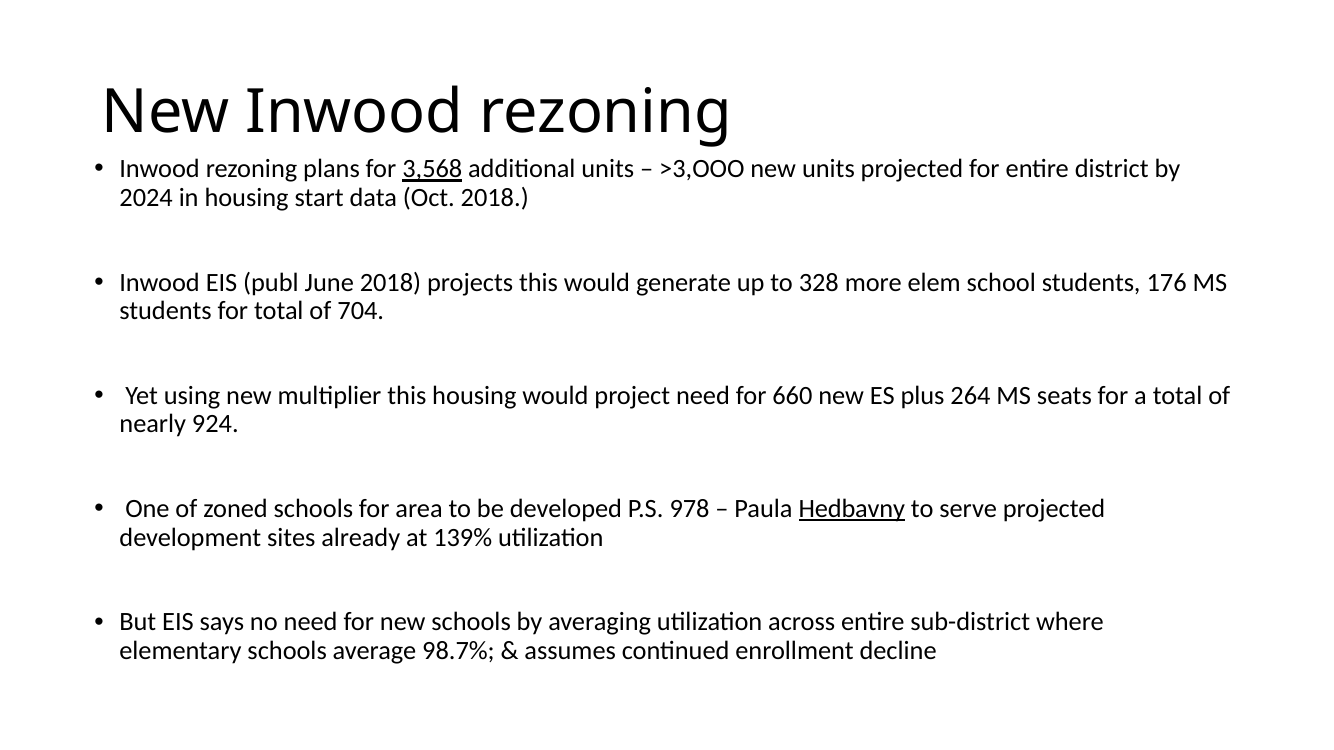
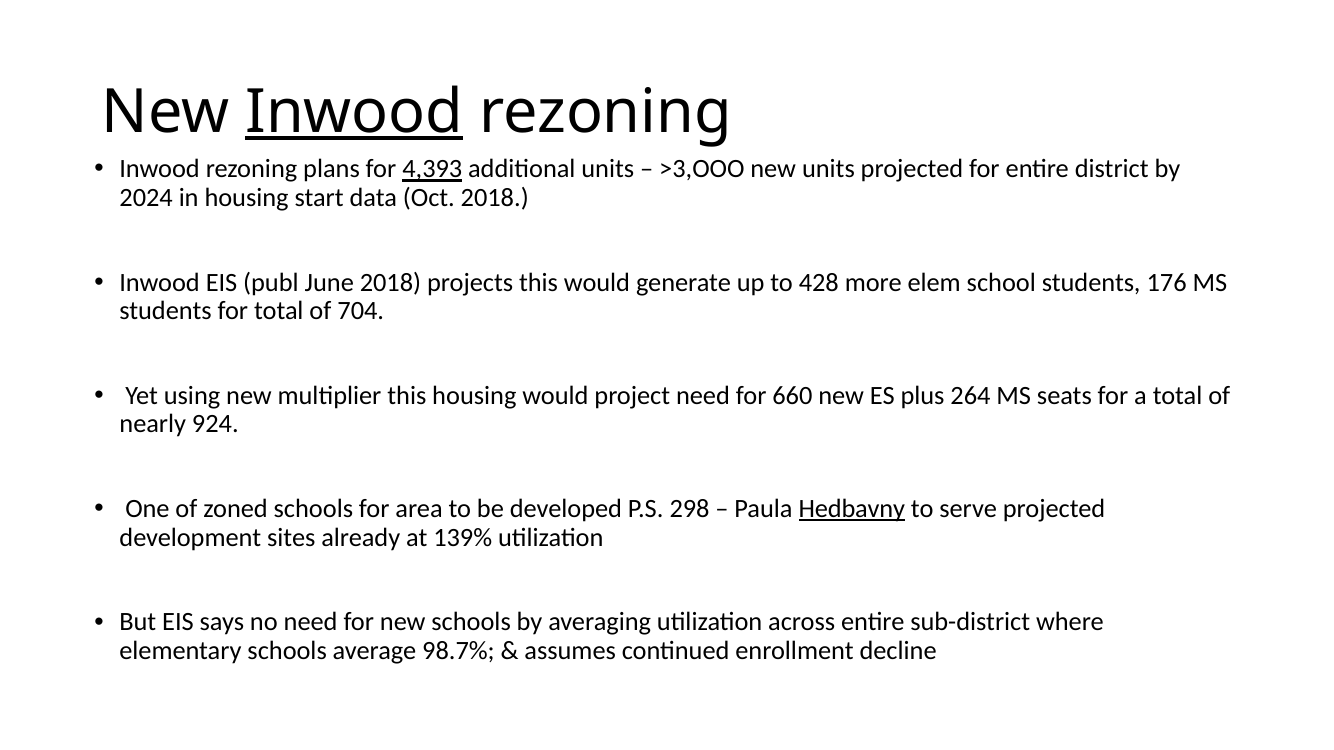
Inwood underline: none -> present (354, 112)
3,568: 3,568 -> 4,393 (432, 169)
328: 328 -> 428 (819, 282)
978: 978 -> 298 (690, 509)
